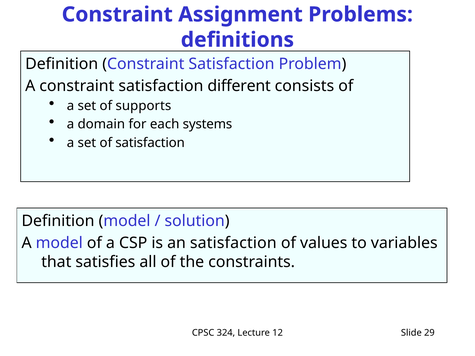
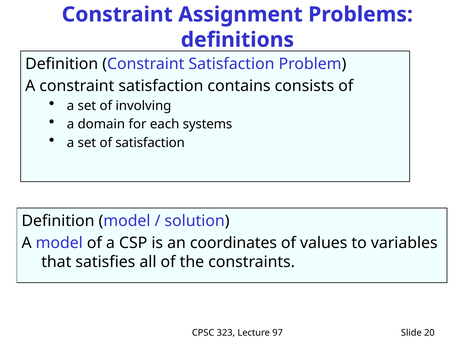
different: different -> contains (239, 86)
supports: supports -> involving (143, 106)
an satisfaction: satisfaction -> coordinates (233, 243)
324: 324 -> 323 (226, 333)
12: 12 -> 97 (278, 333)
29: 29 -> 20 (429, 333)
